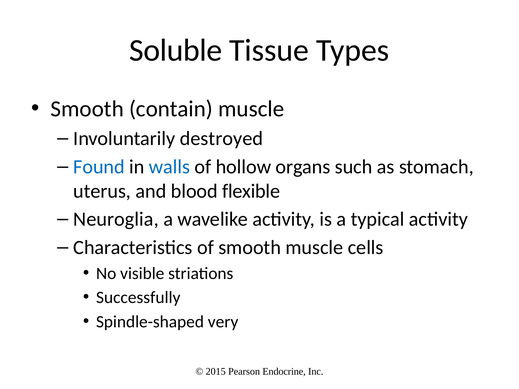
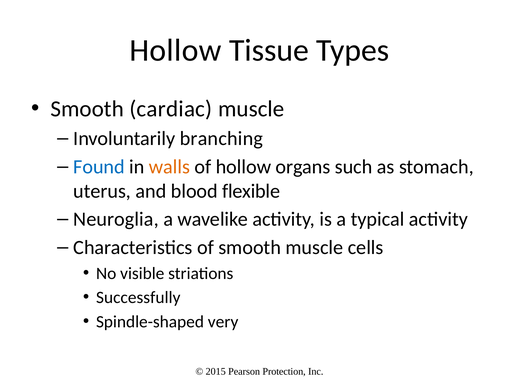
Soluble: Soluble -> Hollow (175, 50)
contain: contain -> cardiac (171, 109)
destroyed: destroyed -> branching (221, 139)
walls colour: blue -> orange (169, 167)
Endocrine: Endocrine -> Protection (284, 372)
